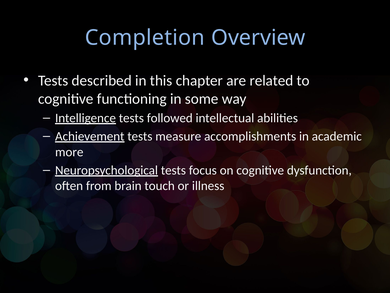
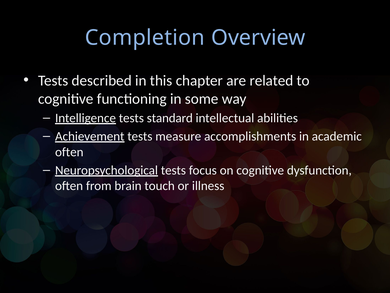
followed: followed -> standard (170, 118)
more: more -> often (69, 152)
